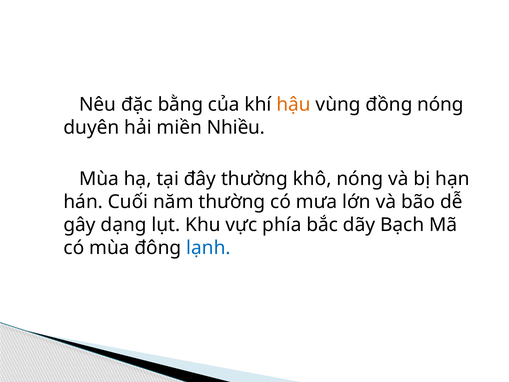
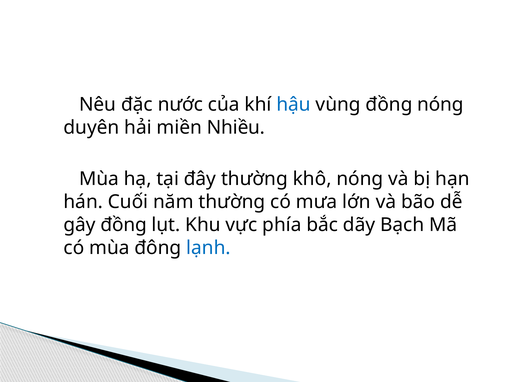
bằng: bằng -> nước (180, 104)
hậu colour: orange -> blue (294, 104)
gây dạng: dạng -> đồng (124, 225)
